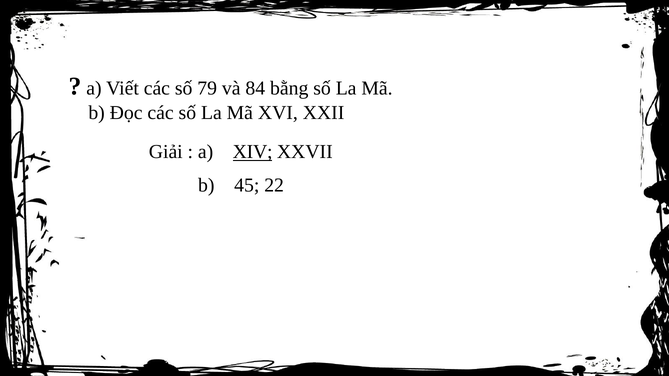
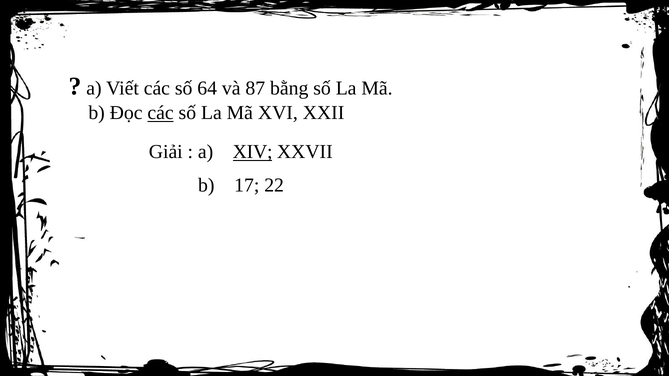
79: 79 -> 64 (207, 88)
84: 84 -> 87 (255, 88)
các underline: none -> present (161, 113)
45: 45 -> 17 (247, 186)
